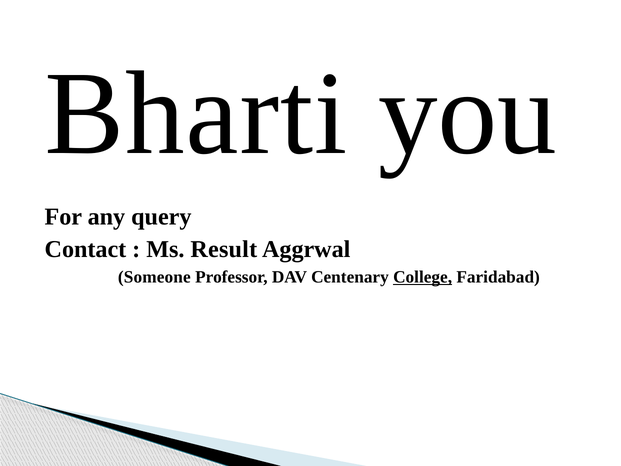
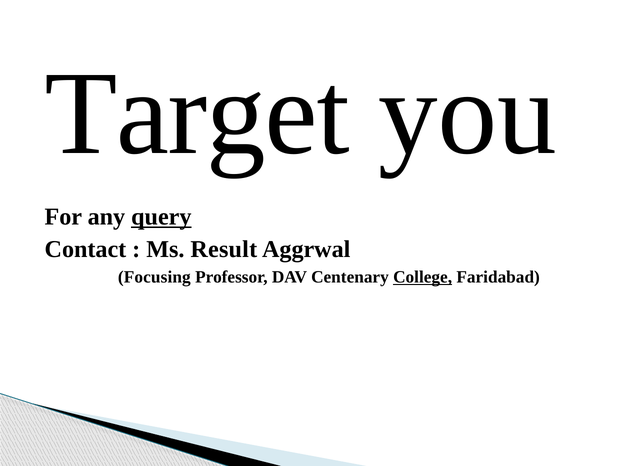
Bharti: Bharti -> Target (197, 114)
query underline: none -> present (161, 217)
Someone: Someone -> Focusing (154, 277)
